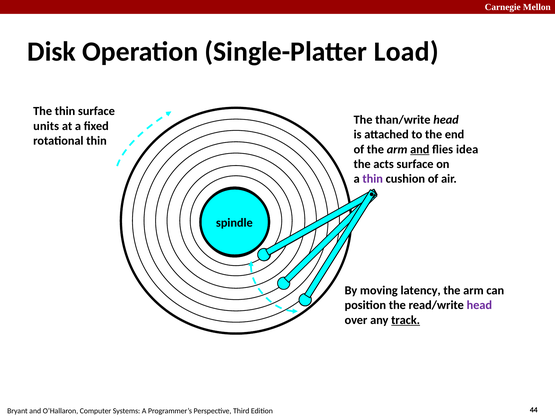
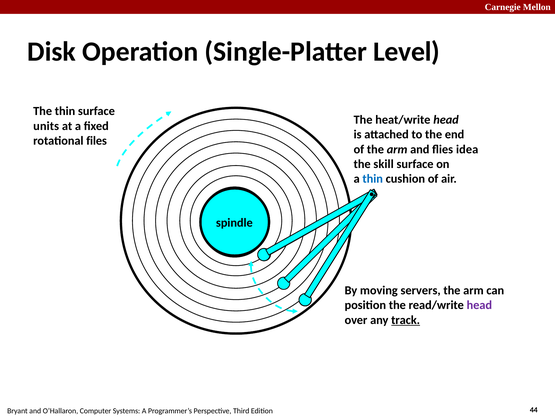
Load: Load -> Level (407, 51)
than/write: than/write -> heat/write (403, 119)
rotational thin: thin -> files (97, 141)
and underline: present -> none (420, 149)
acts: acts -> skill (384, 164)
thin colour: purple -> blue (373, 179)
latency: latency -> servers (421, 290)
